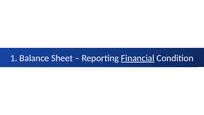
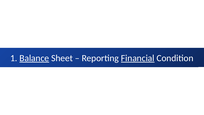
Balance underline: none -> present (34, 58)
